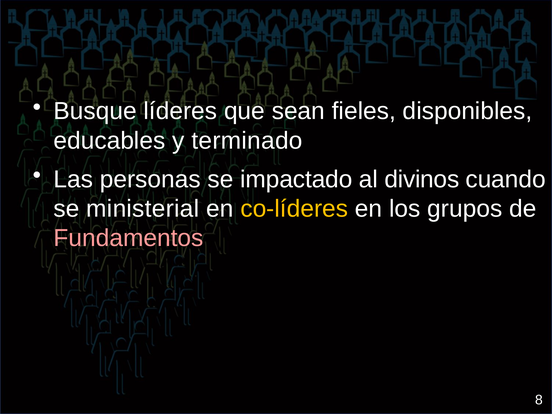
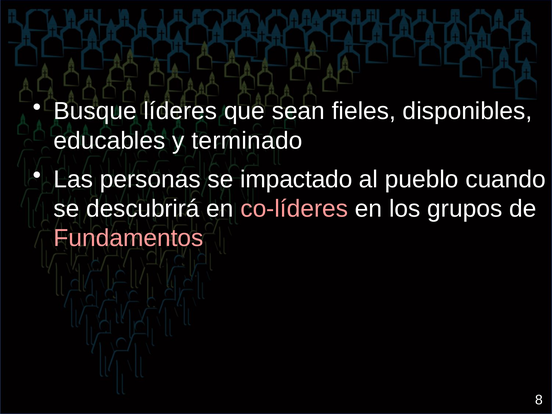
divinos: divinos -> pueblo (422, 179)
ministerial: ministerial -> descubrirá (143, 209)
co-líderes colour: yellow -> pink (294, 209)
